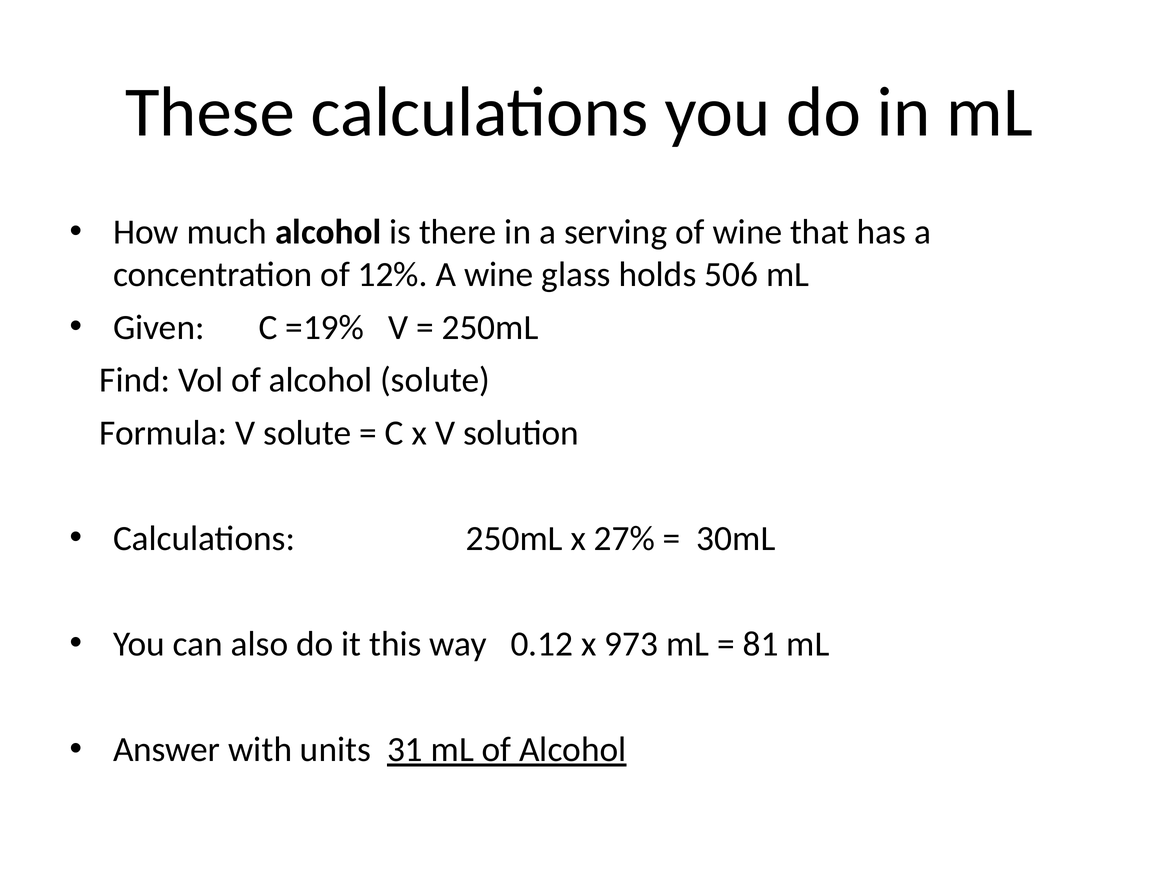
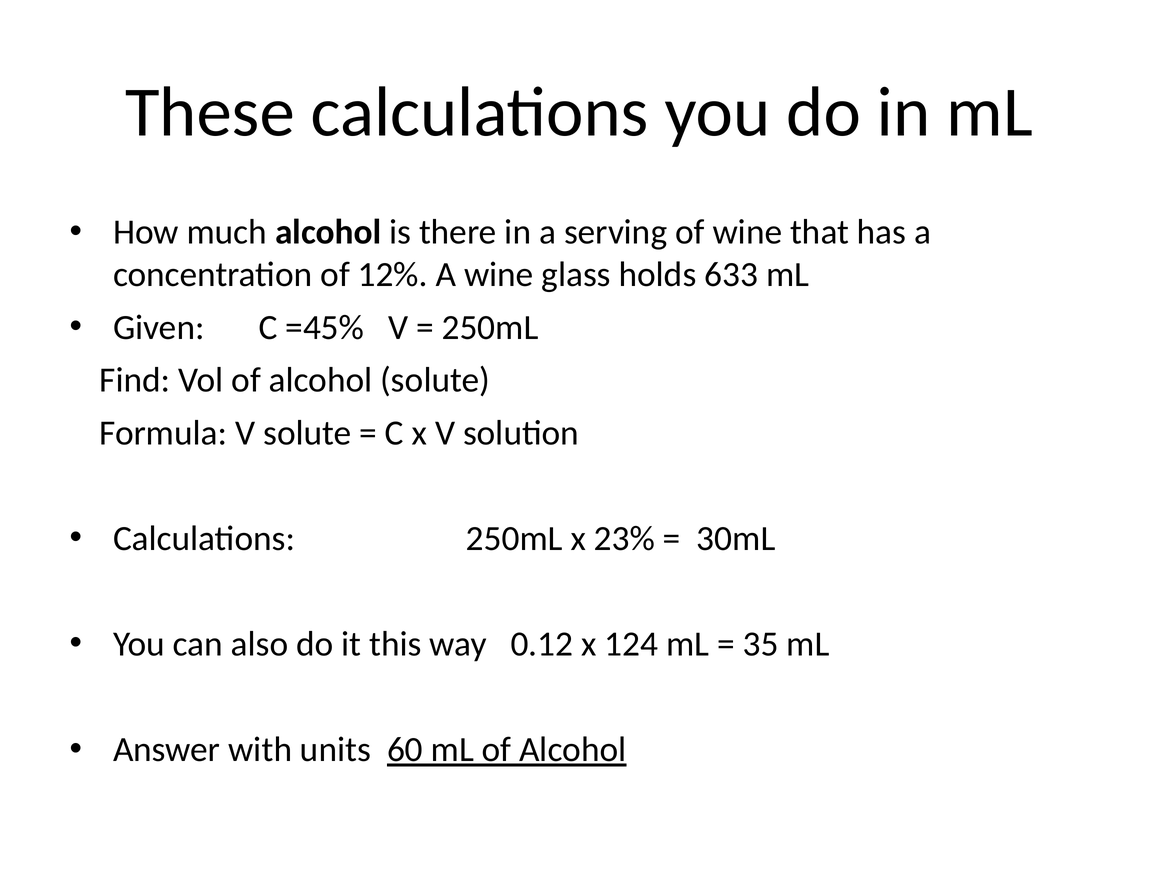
506: 506 -> 633 (731, 275)
=19%: =19% -> =45% (325, 328)
27%: 27% -> 23% (624, 539)
973: 973 -> 124 (631, 644)
81: 81 -> 35 (761, 644)
31: 31 -> 60 (405, 750)
